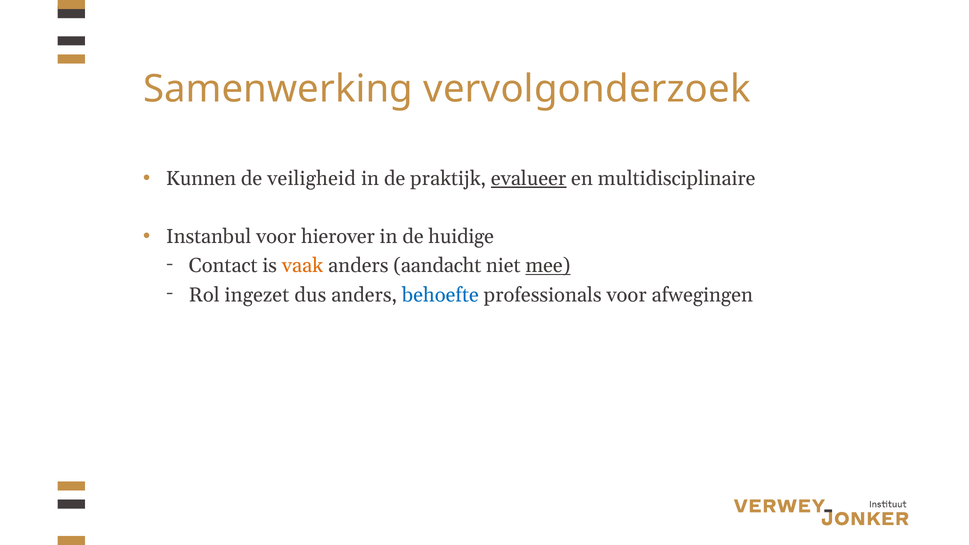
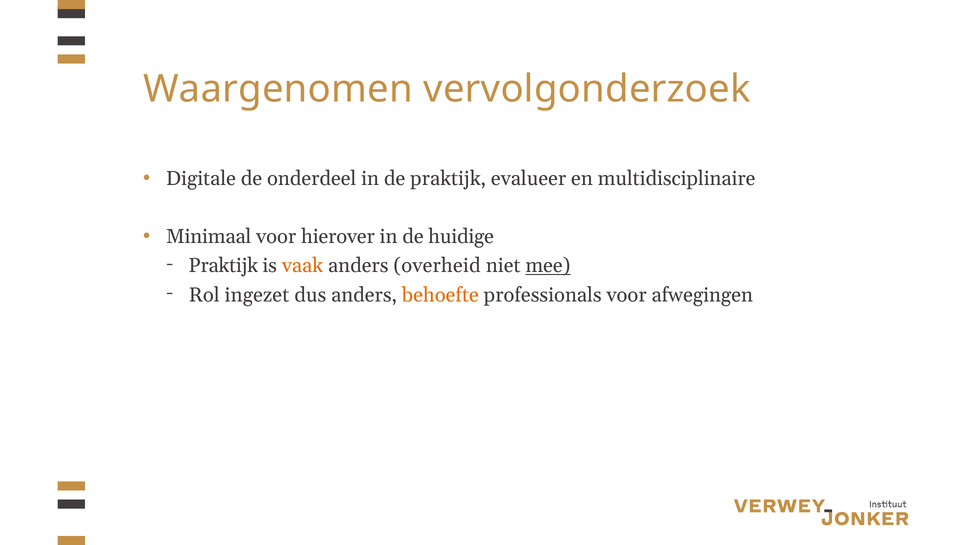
Samenwerking: Samenwerking -> Waargenomen (278, 89)
Kunnen: Kunnen -> Digitale (201, 179)
veiligheid: veiligheid -> onderdeel (312, 179)
evalueer underline: present -> none (529, 179)
Instanbul: Instanbul -> Minimaal (209, 237)
Contact: Contact -> Praktijk (223, 266)
aandacht: aandacht -> overheid (437, 266)
behoefte colour: blue -> orange (440, 295)
